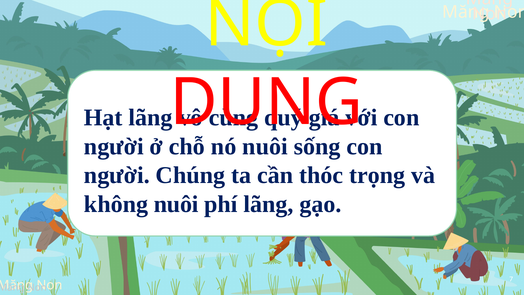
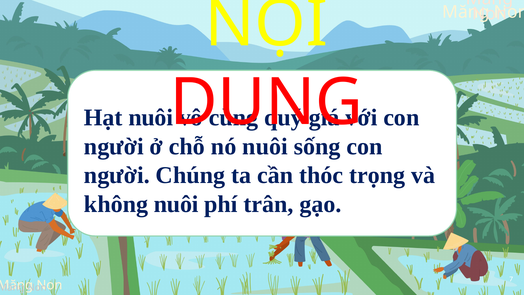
Hạt lãng: lãng -> nuôi (151, 118)
phí lãng: lãng -> trân (268, 204)
